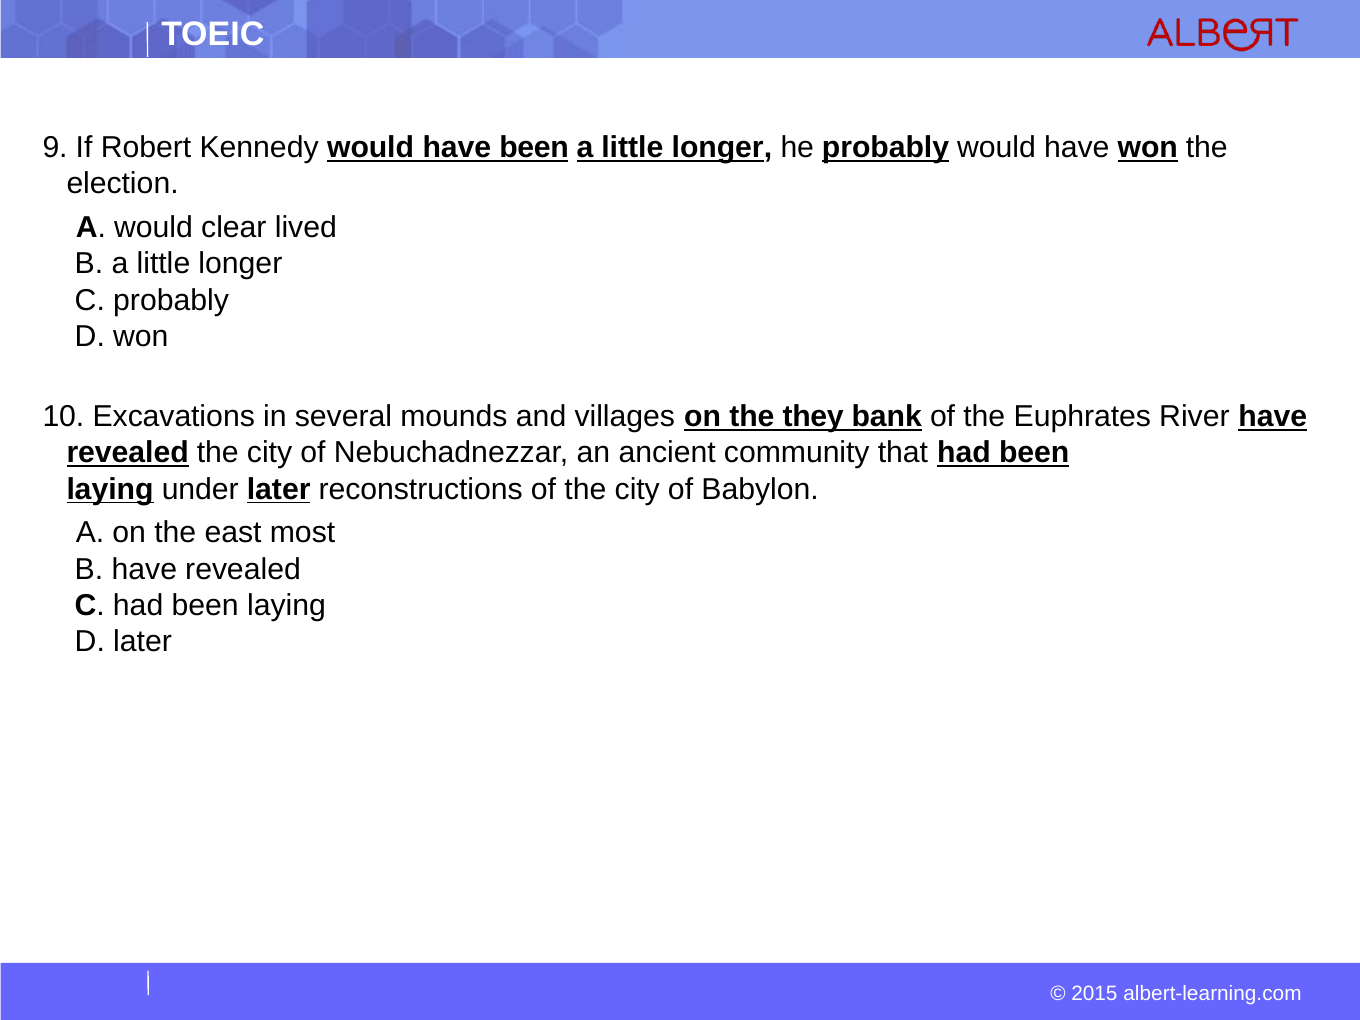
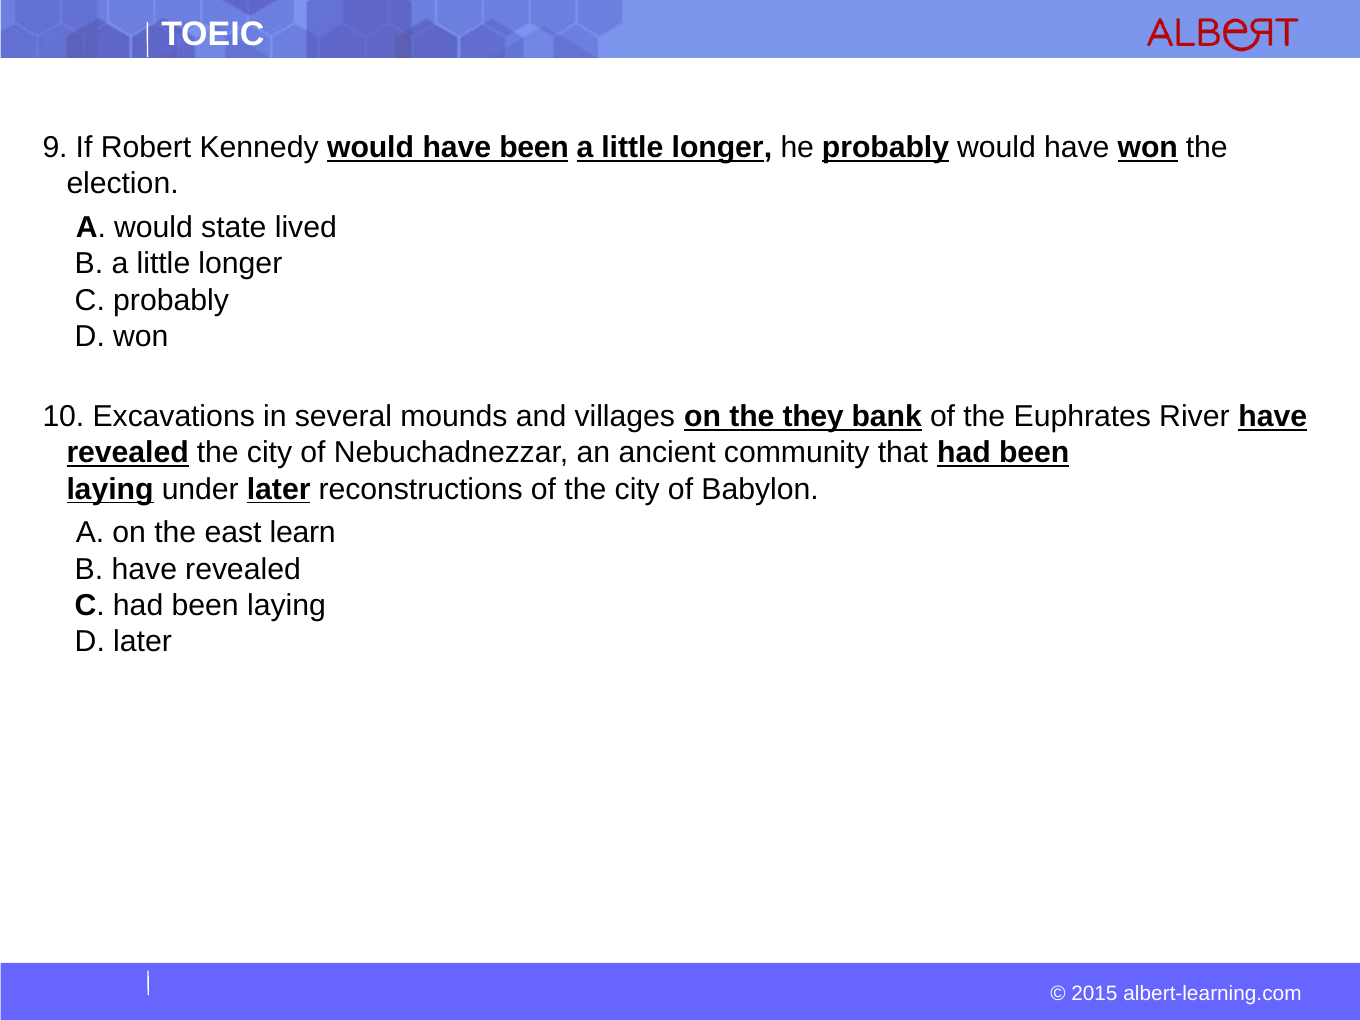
clear: clear -> state (234, 228)
most: most -> learn (303, 533)
